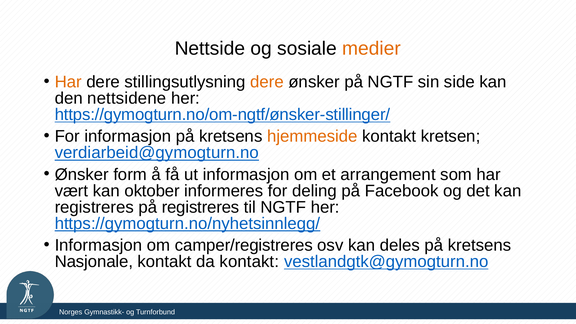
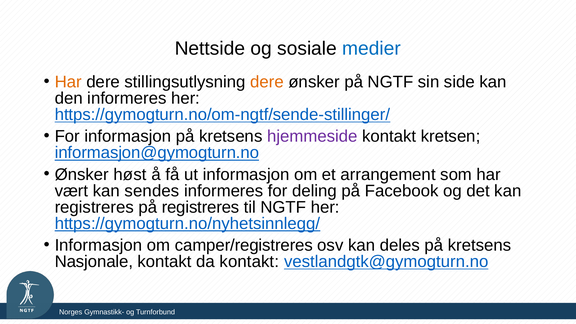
medier colour: orange -> blue (372, 48)
den nettsidene: nettsidene -> informeres (127, 98)
https://gymogturn.no/om-ngtf/ønsker-stillinger/: https://gymogturn.no/om-ngtf/ønsker-stillinger/ -> https://gymogturn.no/om-ngtf/sende-stillinger/ (222, 115)
hjemmeside colour: orange -> purple (312, 136)
verdiarbeid@gymogturn.no: verdiarbeid@gymogturn.no -> informasjon@gymogturn.no (157, 153)
form: form -> høst (130, 175)
oktober: oktober -> sendes (152, 191)
